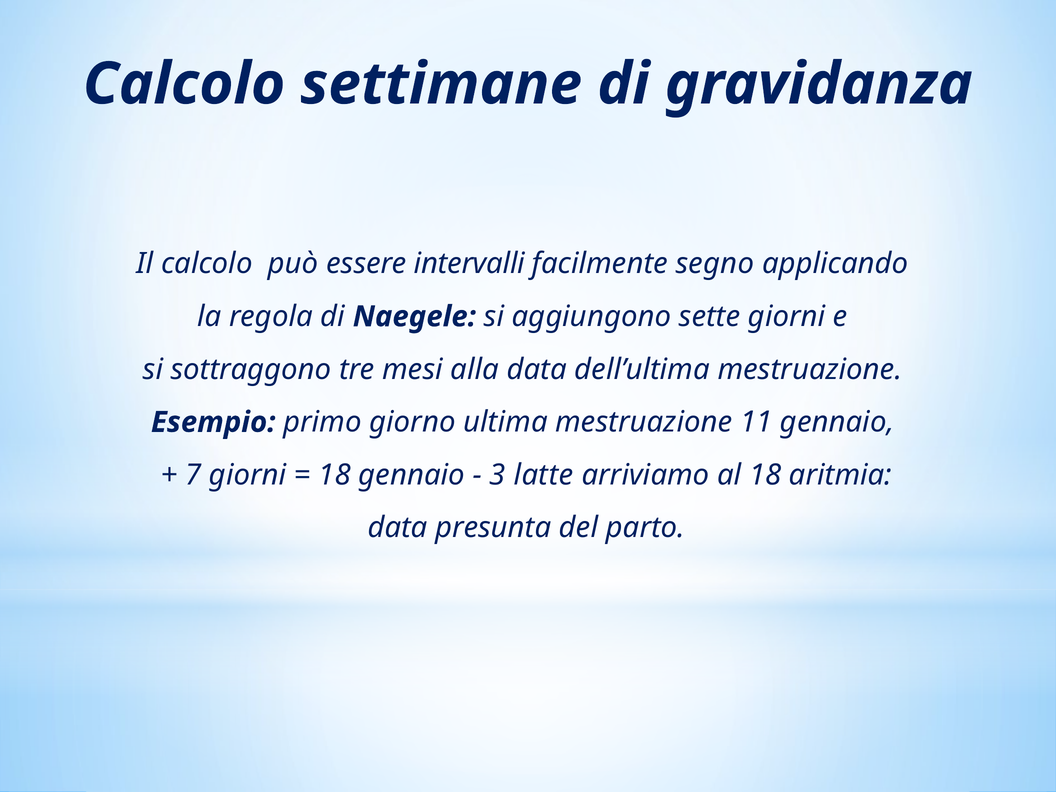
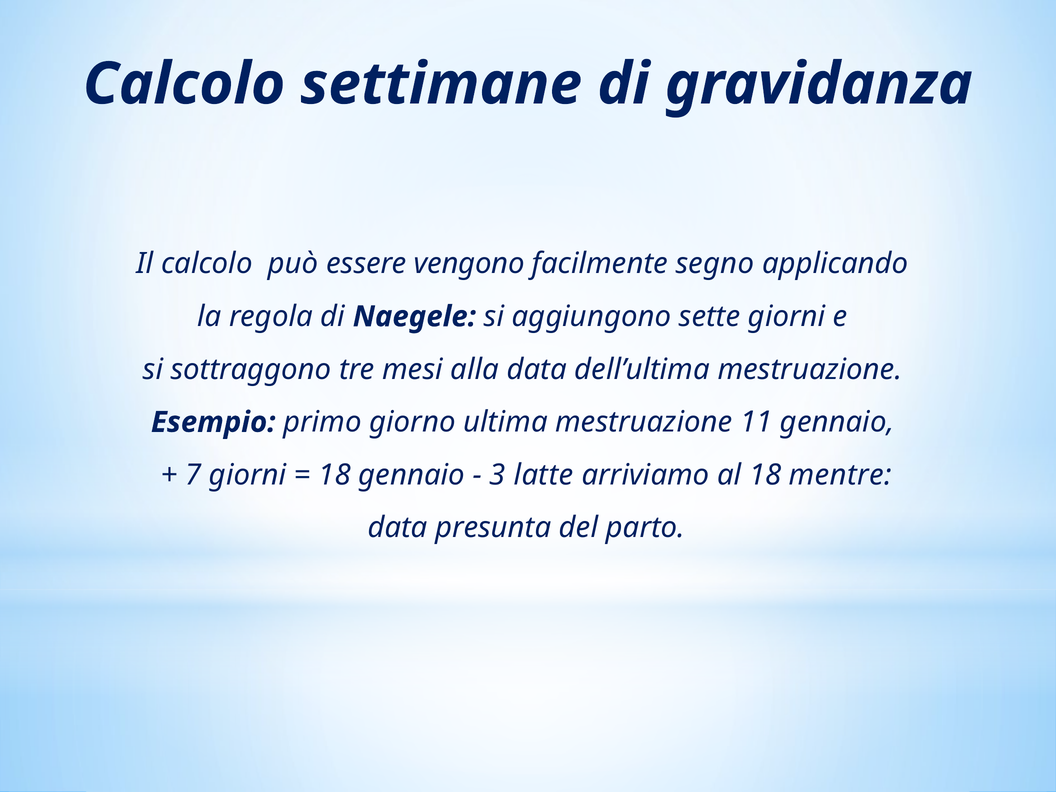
intervalli: intervalli -> vengono (469, 264)
aritmia: aritmia -> mentre (840, 475)
